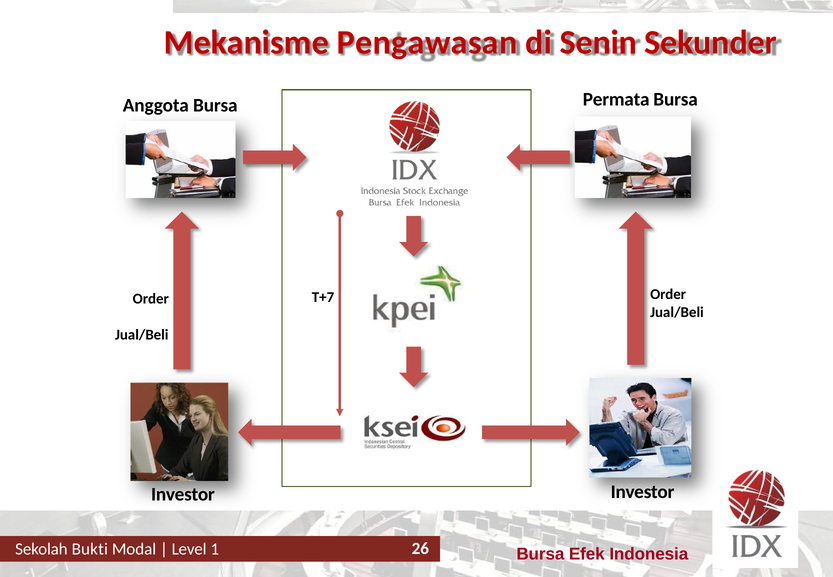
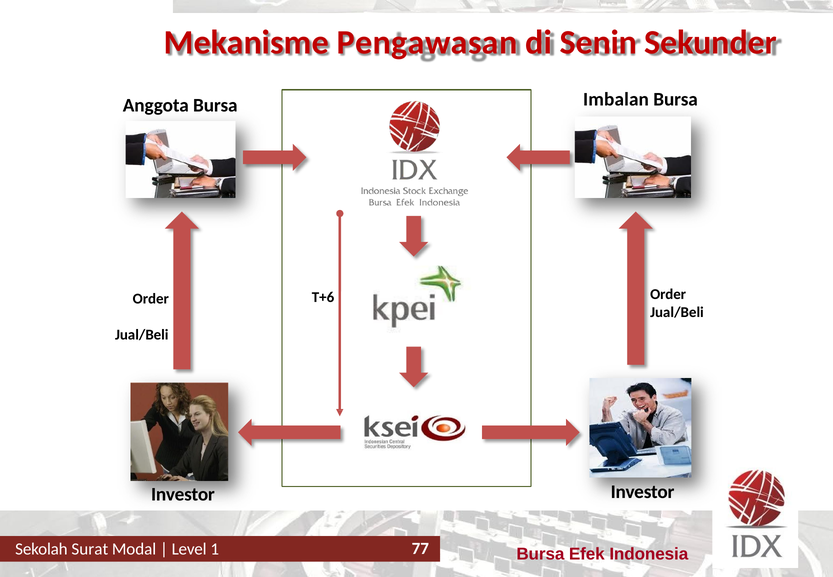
Permata: Permata -> Imbalan (616, 100)
T+7: T+7 -> T+6 (323, 297)
Bukti: Bukti -> Surat (90, 549)
26: 26 -> 77 (420, 548)
